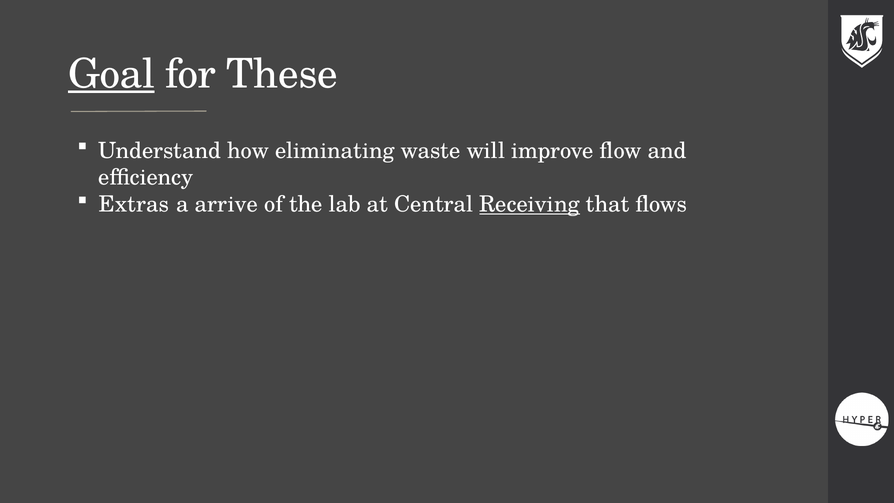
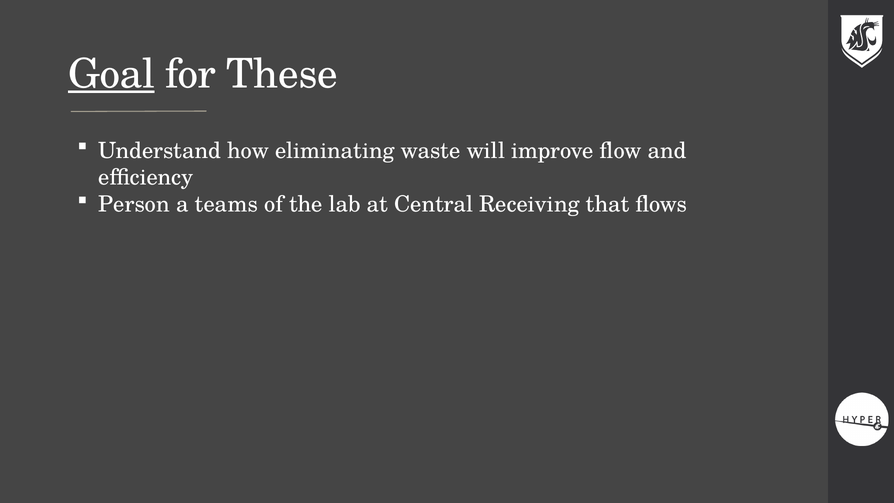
Extras: Extras -> Person (134, 204)
arrive: arrive -> teams (226, 204)
Receiving underline: present -> none (530, 204)
